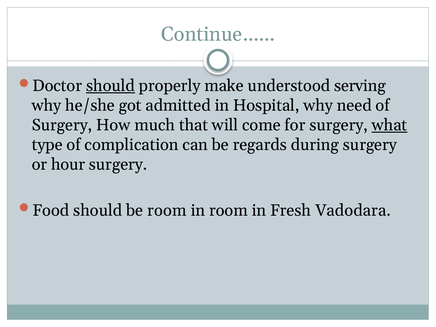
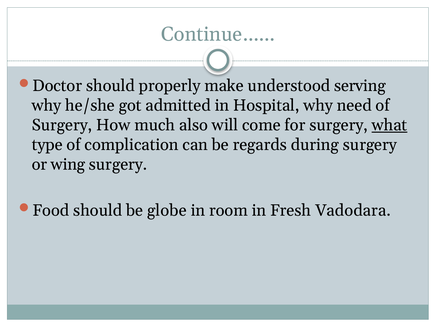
should underline: present -> none (111, 86)
that: that -> also (194, 125)
hour: hour -> wing (68, 164)
be room: room -> globe (167, 210)
